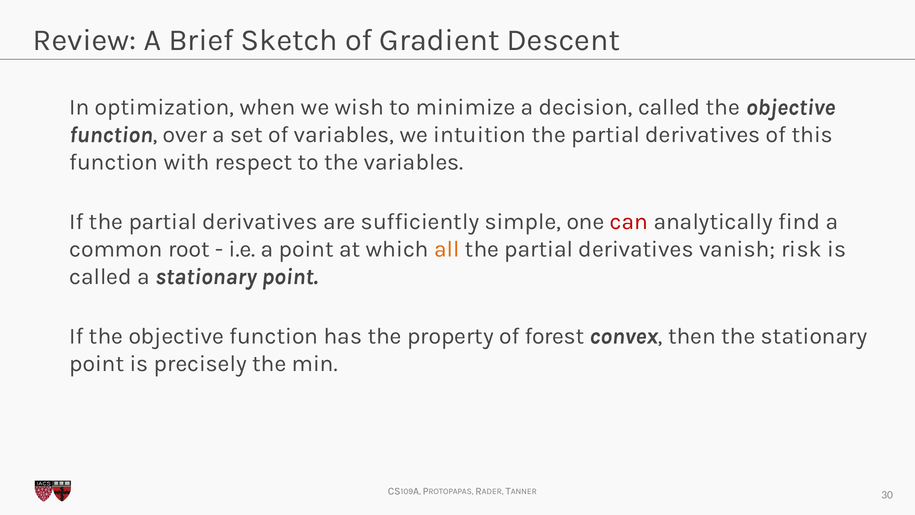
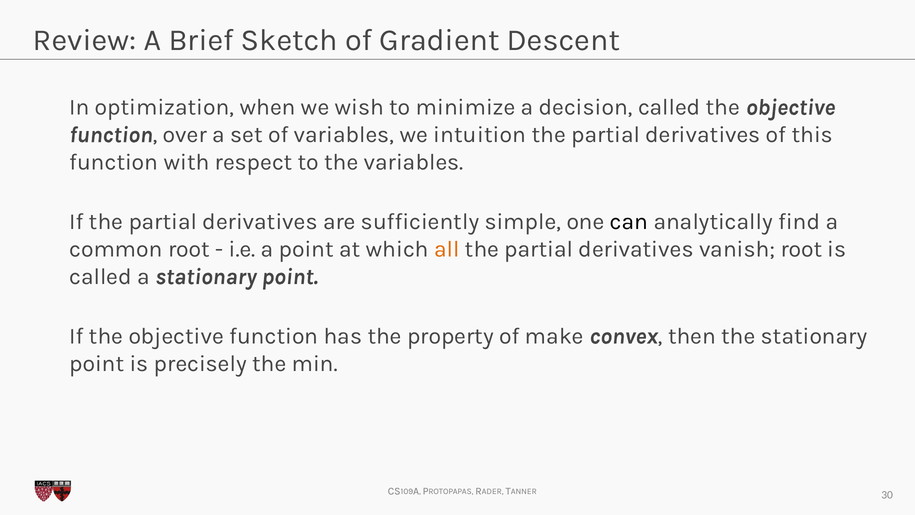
can colour: red -> black (629, 221)
vanish risk: risk -> root (802, 249)
forest: forest -> make (554, 336)
